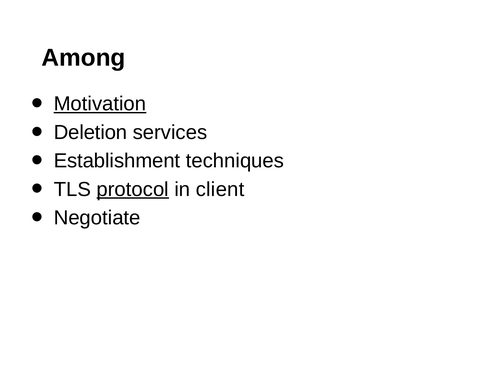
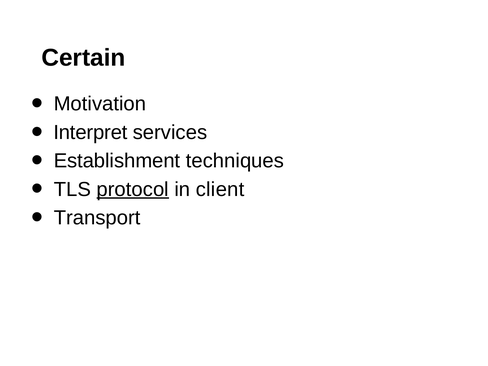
Among: Among -> Certain (83, 58)
Motivation underline: present -> none (100, 104)
Deletion: Deletion -> Interpret (90, 132)
Negotiate: Negotiate -> Transport (97, 218)
